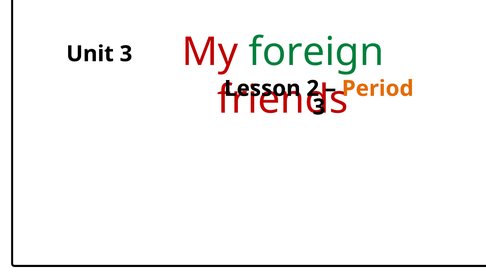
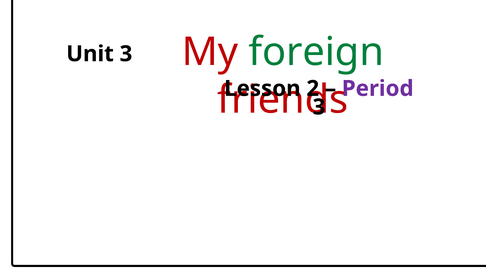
Period colour: orange -> purple (378, 89)
